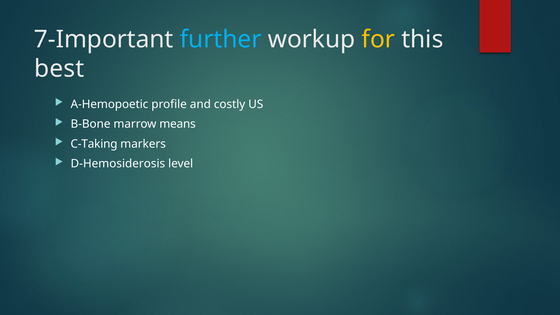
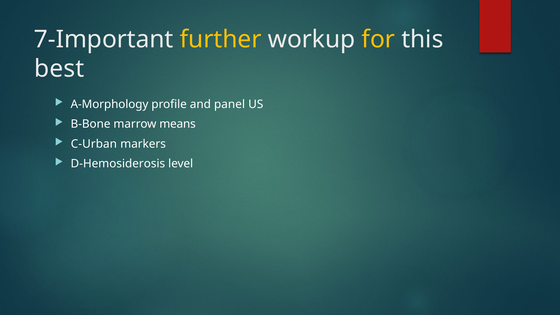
further colour: light blue -> yellow (221, 39)
A-Hemopoetic: A-Hemopoetic -> A-Morphology (110, 104)
costly: costly -> panel (230, 104)
C-Taking: C-Taking -> C-Urban (94, 144)
